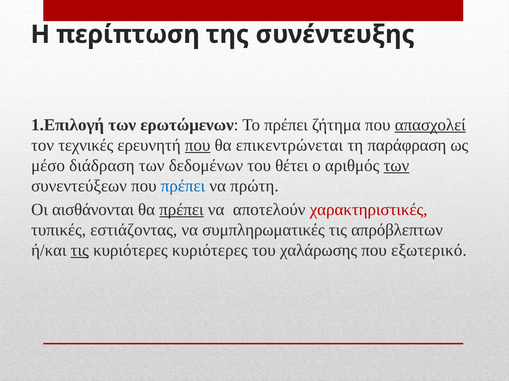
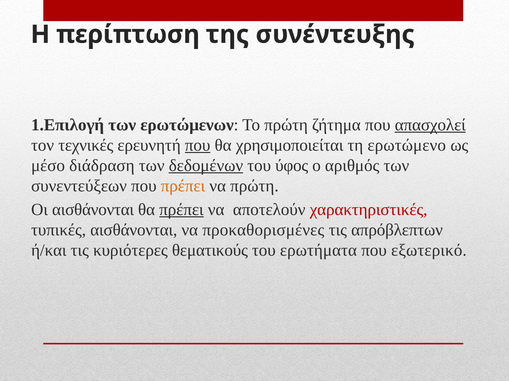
Το πρέπει: πρέπει -> πρώτη (286, 125)
επικεντρώνεται: επικεντρώνεται -> χρησιμοποιείται (290, 146)
παράφραση: παράφραση -> ερωτώμενο (407, 146)
δεδομένων underline: none -> present (206, 166)
θέτει: θέτει -> ύφος (292, 166)
των underline: present -> none (396, 166)
πρέπει colour: blue -> orange (183, 186)
τυπικές εστιάζοντας: εστιάζοντας -> αισθάνονται (134, 230)
συμπληρωματικές: συμπληρωματικές -> προκαθορισμένες (263, 230)
τις underline: present -> none (80, 251)
κυριότερες κυριότερες: κυριότερες -> θεματικούς (210, 251)
χαλάρωσης: χαλάρωσης -> ερωτήματα (318, 251)
